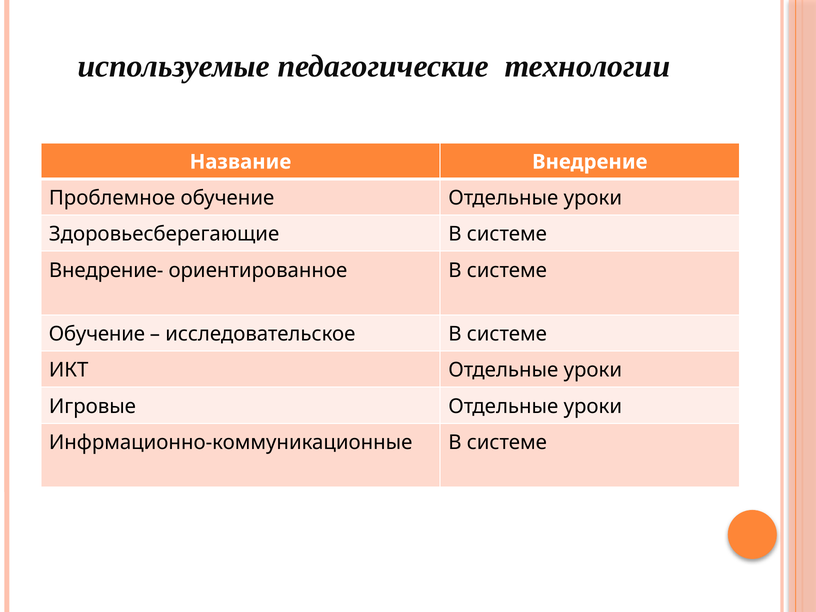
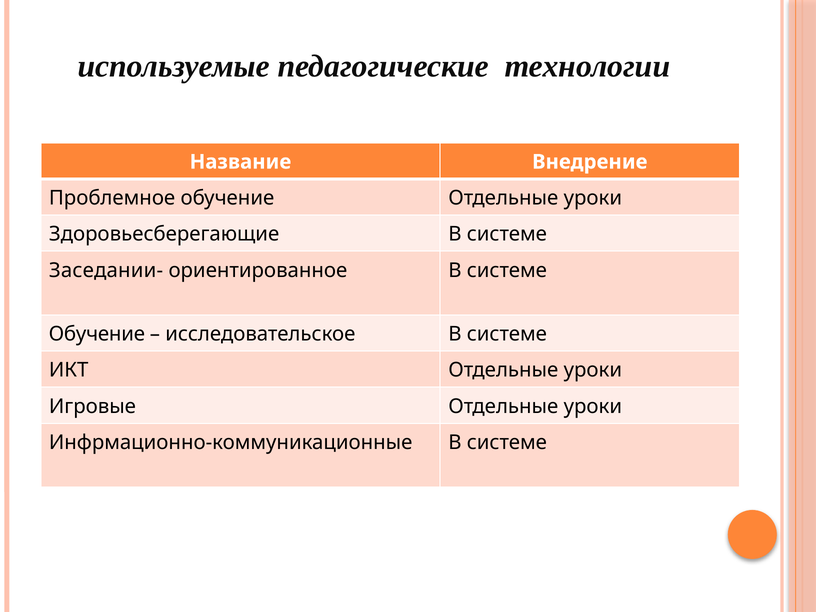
Внедрение-: Внедрение- -> Заседании- (106, 270)
